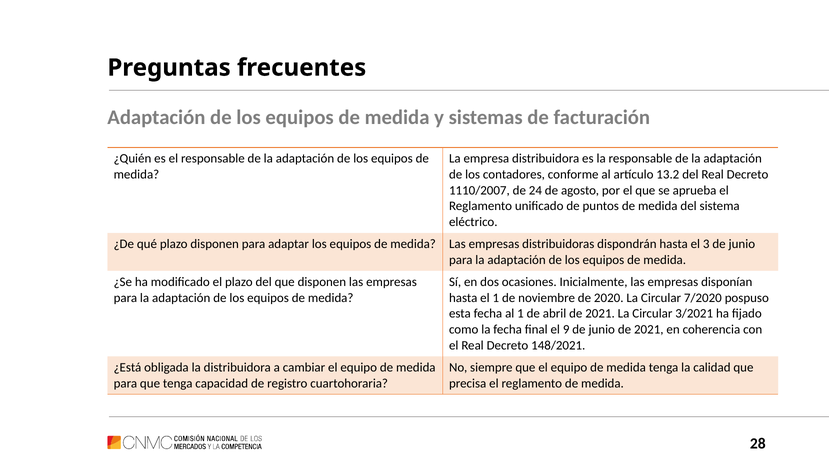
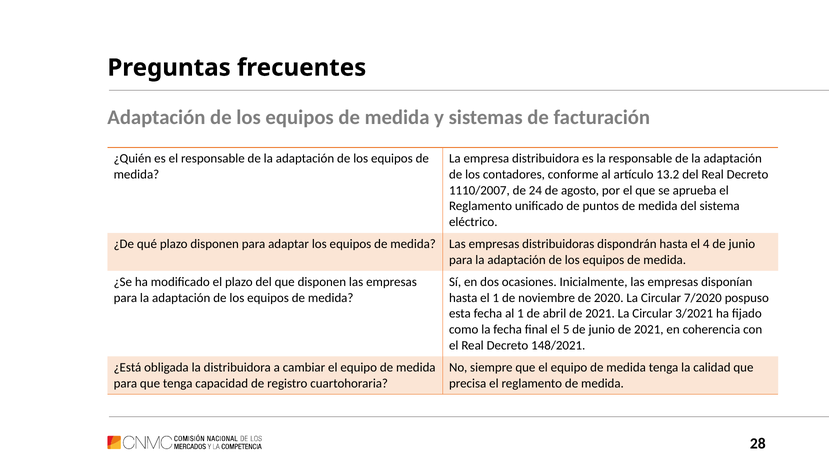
3: 3 -> 4 (706, 244)
9: 9 -> 5 (566, 330)
